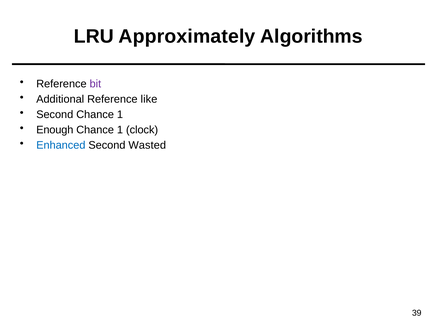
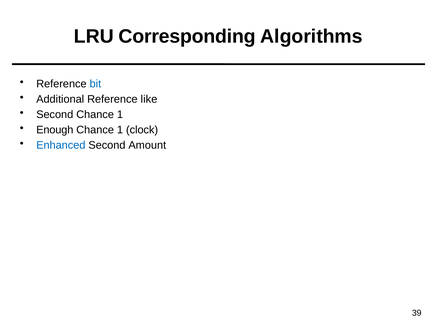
Approximately: Approximately -> Corresponding (187, 36)
bit colour: purple -> blue (95, 84)
Wasted: Wasted -> Amount (147, 145)
